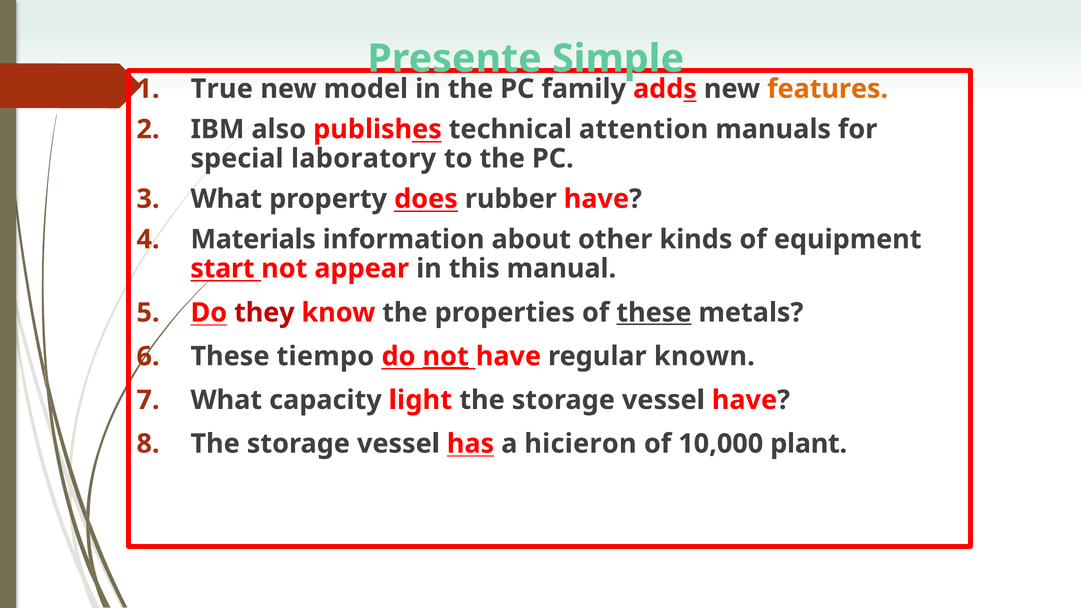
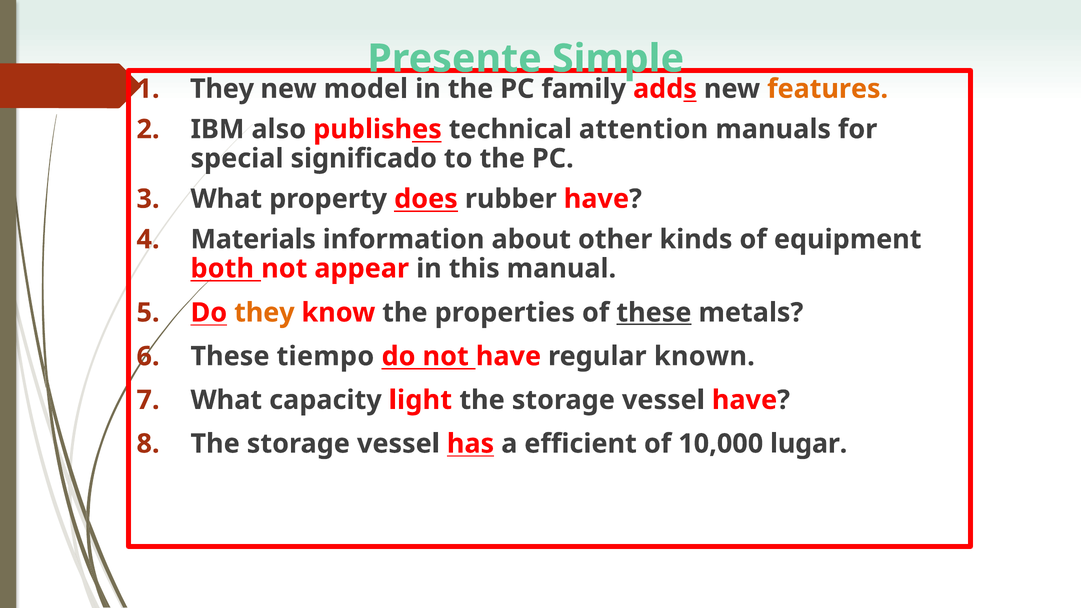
True: True -> They (222, 89)
laboratory: laboratory -> significado (364, 158)
start: start -> both (222, 269)
they colour: red -> orange (264, 313)
not underline: present -> none (446, 356)
hicieron: hicieron -> efficient (581, 444)
plant: plant -> lugar (809, 444)
